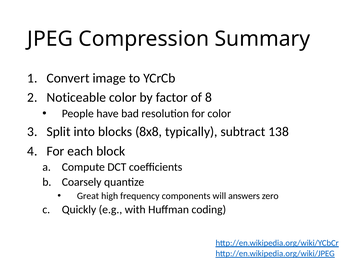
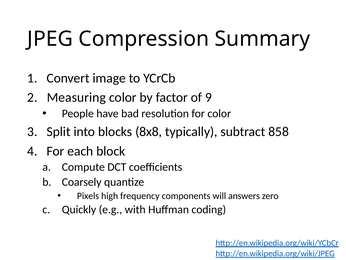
Noticeable: Noticeable -> Measuring (76, 97)
8: 8 -> 9 (209, 97)
138: 138 -> 858 (279, 132)
Great: Great -> Pixels (88, 195)
